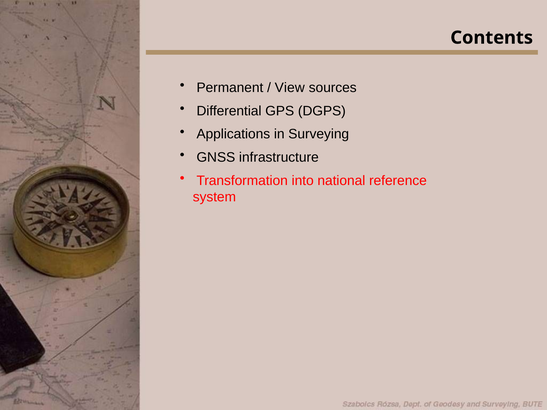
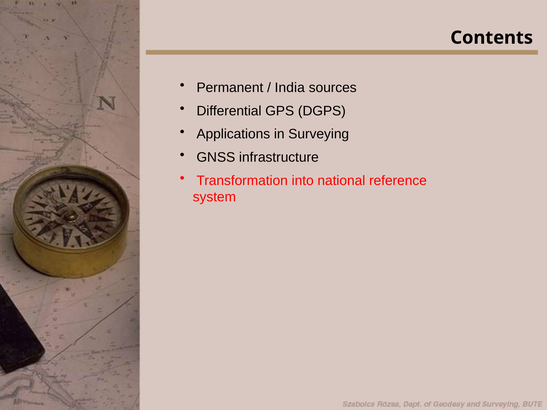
View: View -> India (290, 88)
